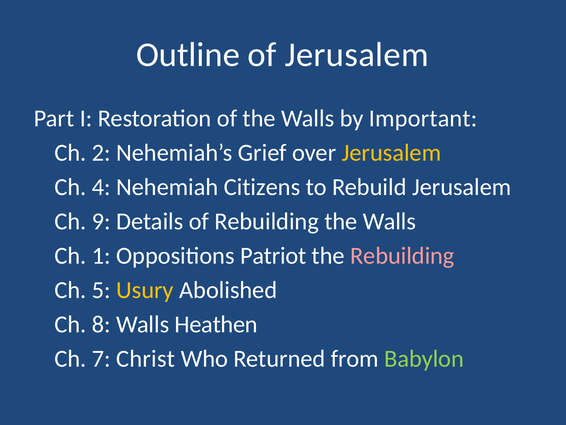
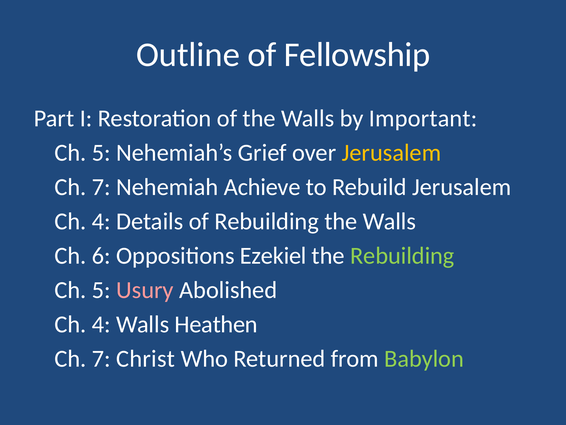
of Jerusalem: Jerusalem -> Fellowship (357, 55)
2: 2 -> 5 (101, 153)
4: 4 -> 7 (101, 187)
Citizens: Citizens -> Achieve (262, 187)
9: 9 -> 4 (101, 221)
1: 1 -> 6 (101, 255)
Patriot: Patriot -> Ezekiel (273, 255)
Rebuilding colour: pink -> light green (402, 255)
Usury colour: yellow -> pink (145, 290)
8: 8 -> 4 (101, 324)
